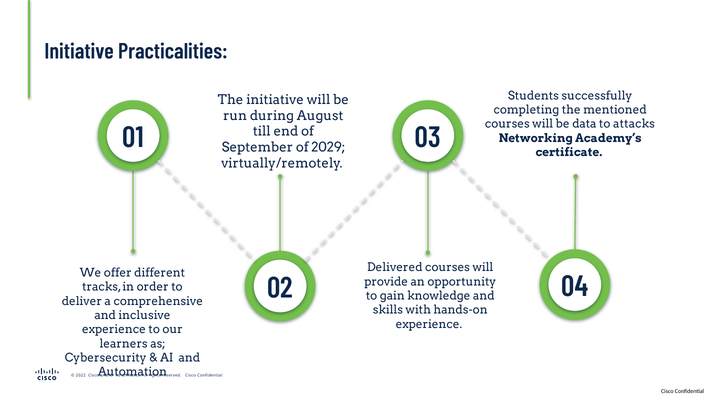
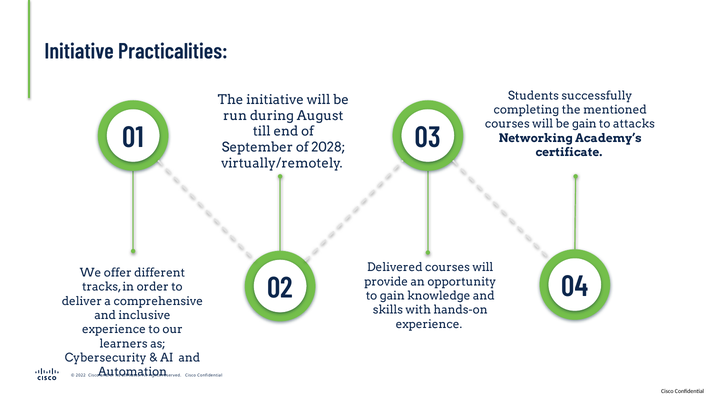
be data: data -> gain (584, 124)
2029: 2029 -> 2028 (328, 148)
